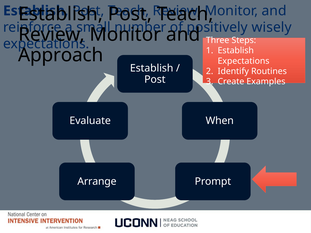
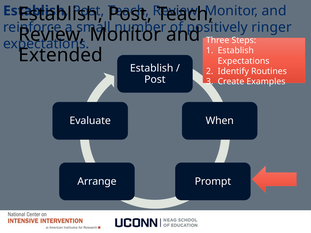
wisely: wisely -> ringer (272, 27)
Approach: Approach -> Extended (61, 55)
